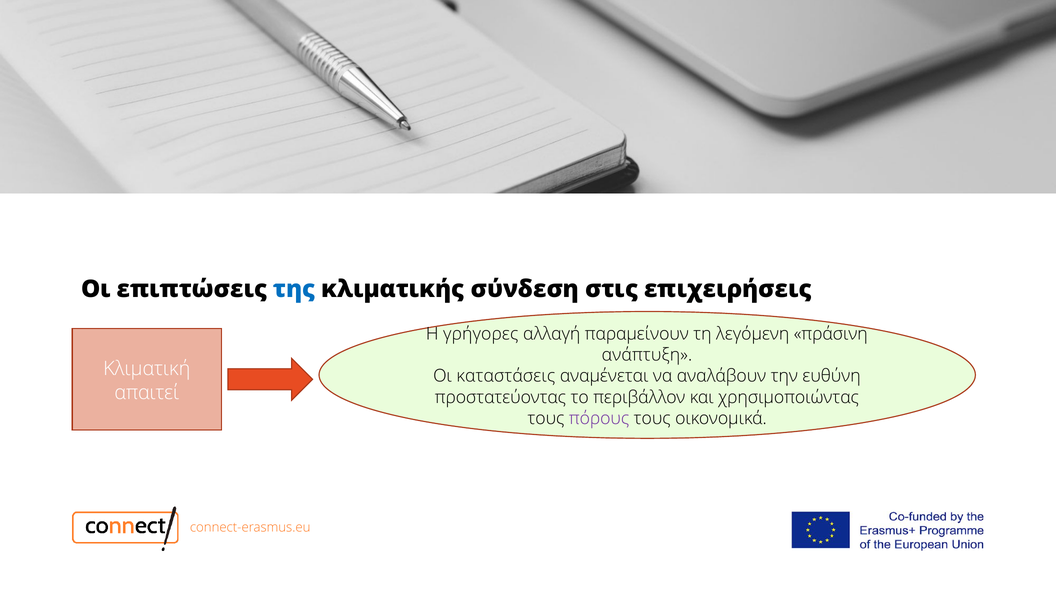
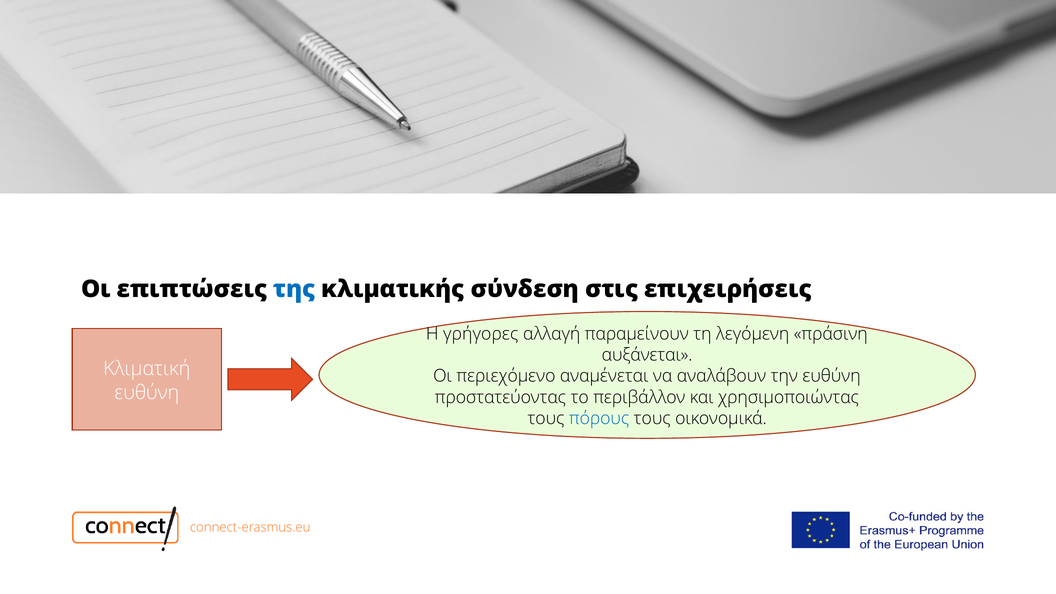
ανάπτυξη: ανάπτυξη -> αυξάνεται (647, 355)
καταστάσεις: καταστάσεις -> περιεχόμενο (506, 376)
απαιτεί: απαιτεί -> ευθύνη (147, 393)
πόρους colour: purple -> blue (599, 418)
